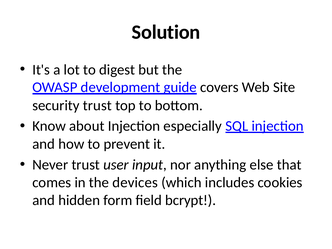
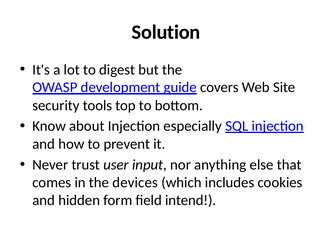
security trust: trust -> tools (97, 105)
bcrypt: bcrypt -> intend (191, 200)
